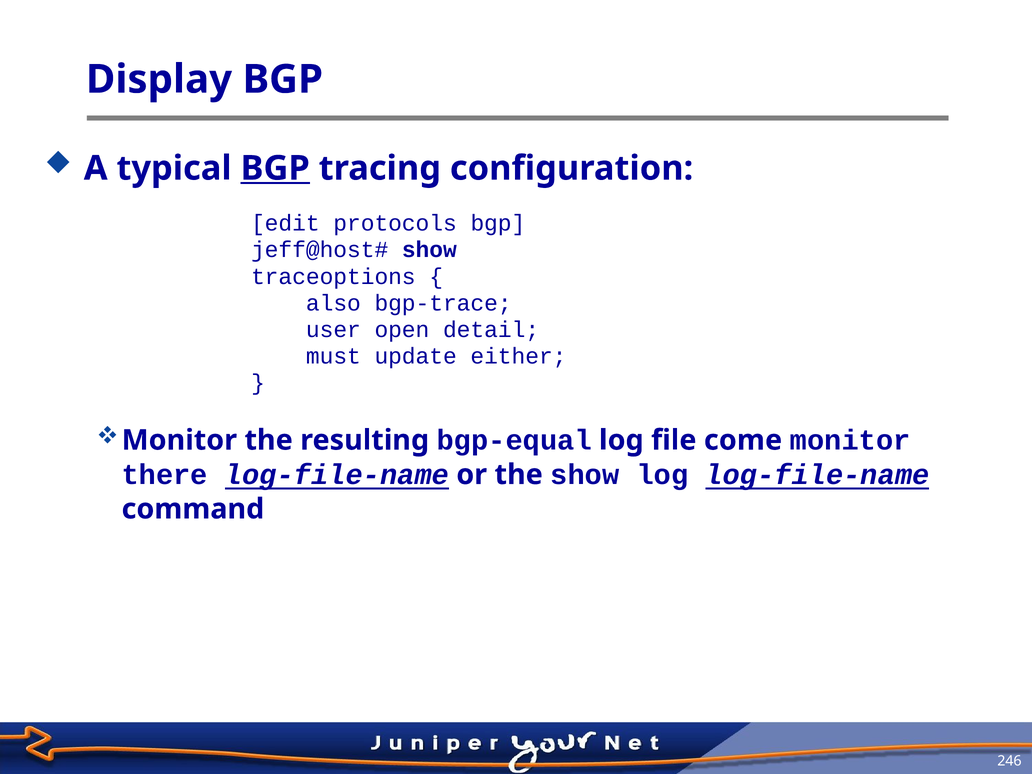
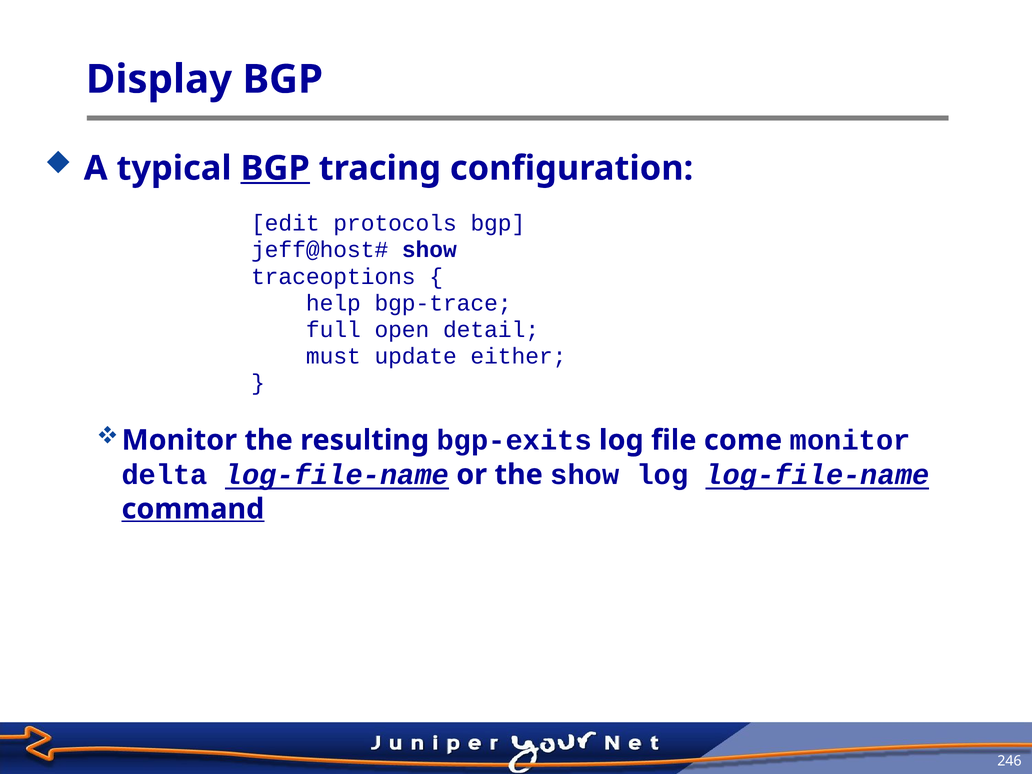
also: also -> help (333, 303)
user: user -> full (333, 330)
bgp-equal: bgp-equal -> bgp-exits (514, 440)
there: there -> delta (165, 475)
command underline: none -> present (193, 509)
